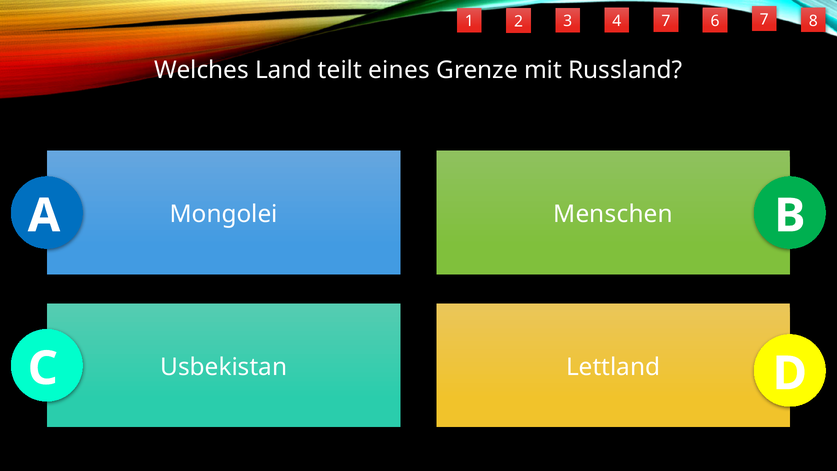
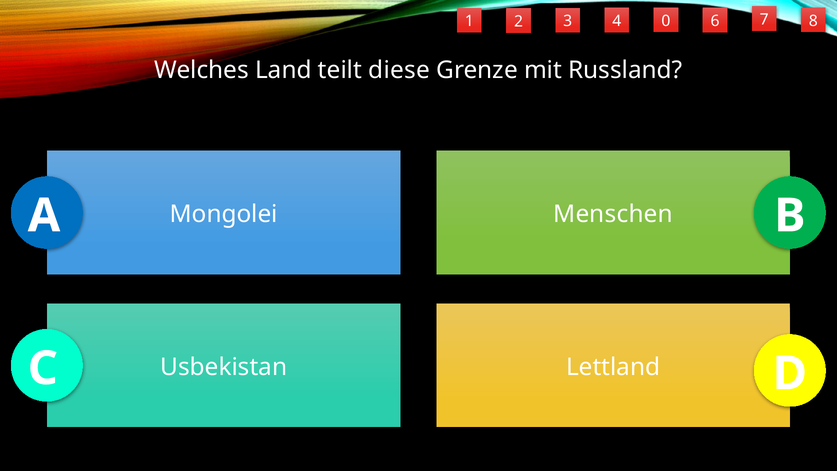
3 7: 7 -> 0 (666, 21)
eines: eines -> diese (399, 70)
